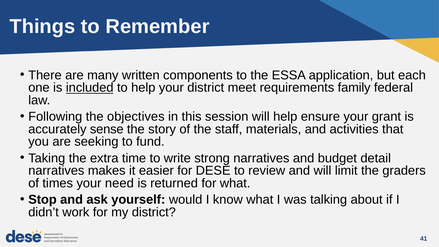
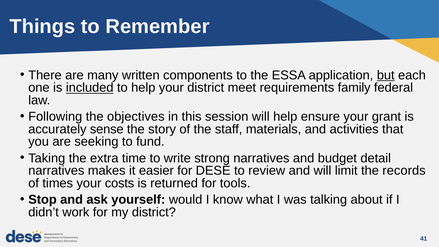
but underline: none -> present (386, 75)
graders: graders -> records (404, 171)
need: need -> costs (120, 183)
for what: what -> tools (235, 183)
